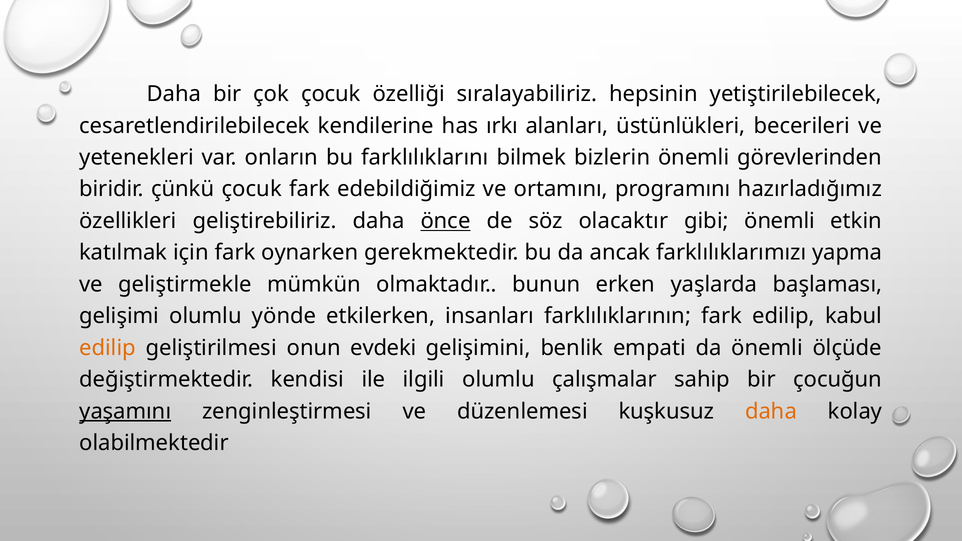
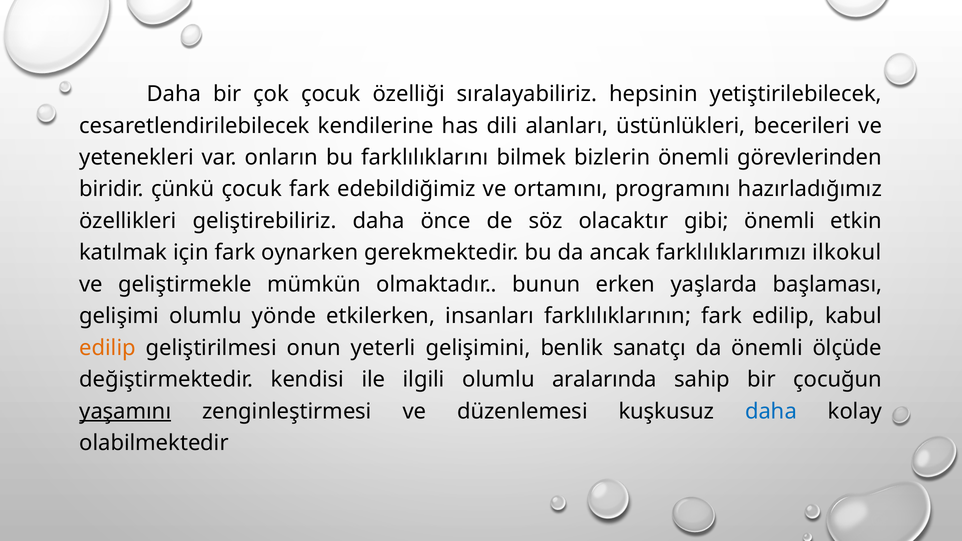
ırkı: ırkı -> dili (502, 126)
önce underline: present -> none (445, 221)
yapma: yapma -> ilkokul (847, 253)
evdeki: evdeki -> yeterli (383, 348)
empati: empati -> sanatçı (649, 348)
çalışmalar: çalışmalar -> aralarında (605, 380)
daha colour: orange -> blue (771, 411)
